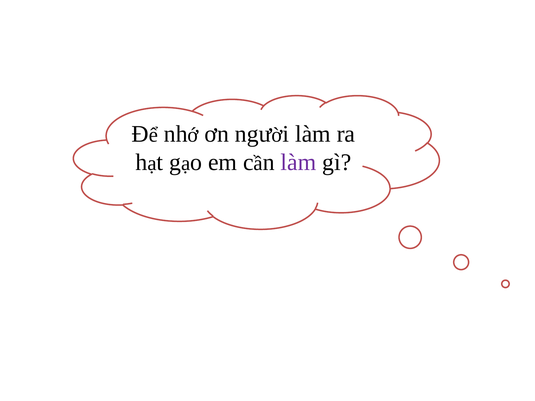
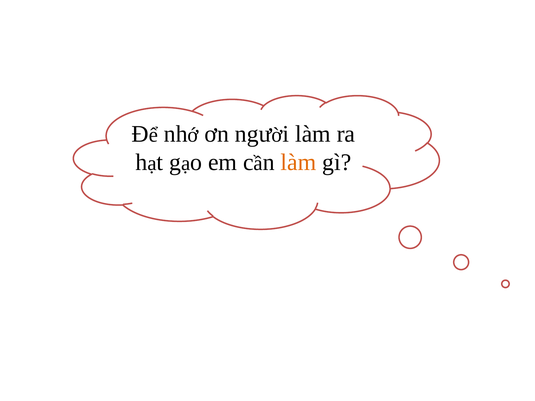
làm colour: purple -> orange (298, 163)
